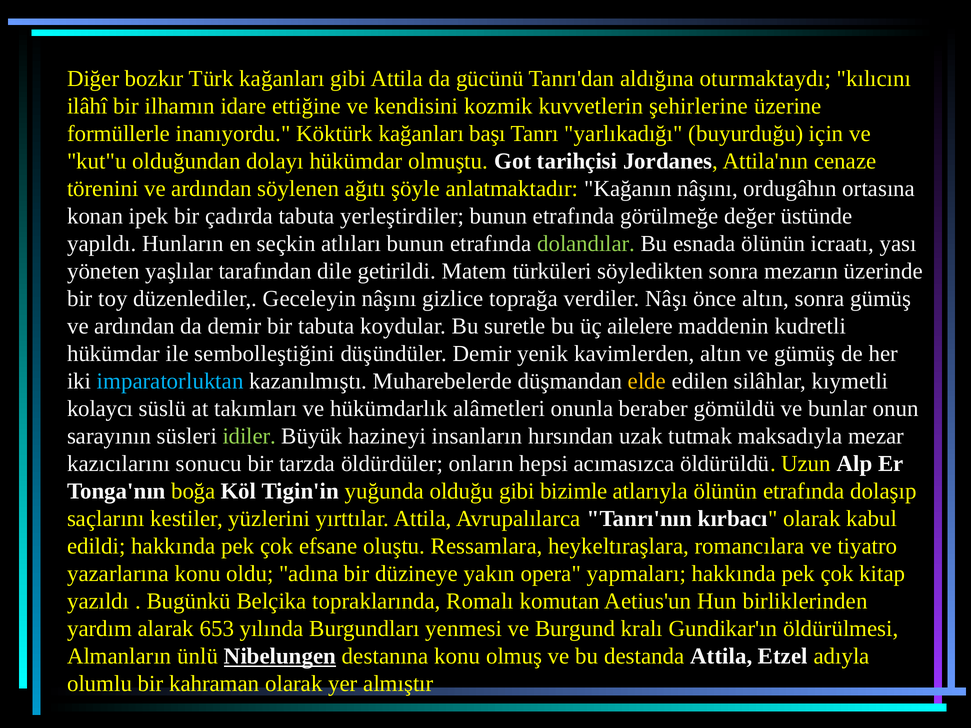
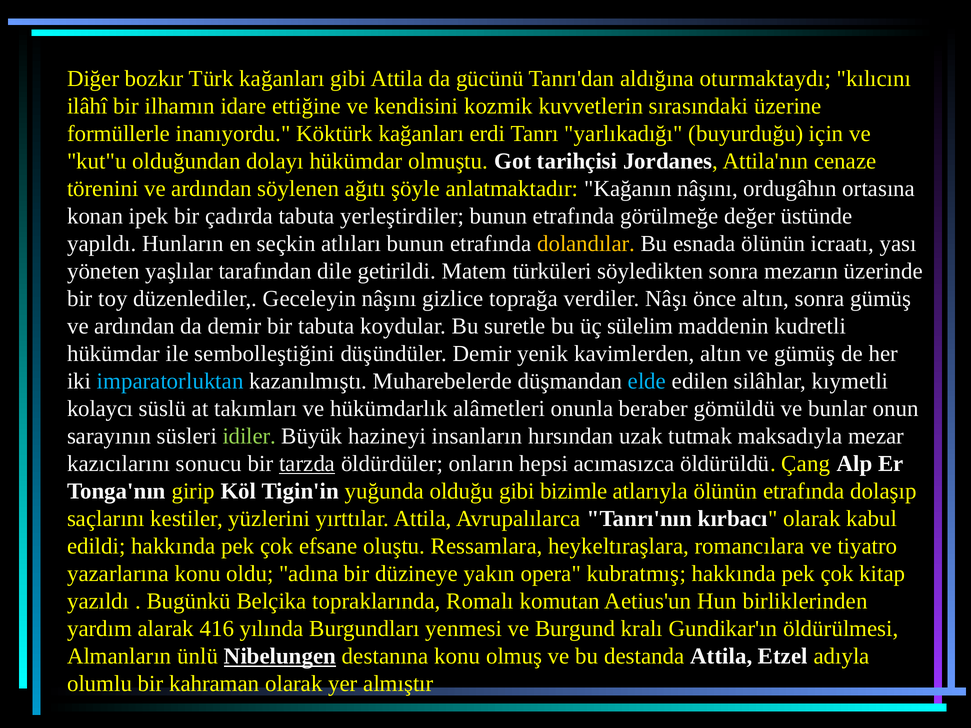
şehirlerine: şehirlerine -> sırasındaki (699, 106)
başı: başı -> erdi (487, 134)
dolandılar colour: light green -> yellow (586, 244)
ailelere: ailelere -> sülelim (640, 326)
elde colour: yellow -> light blue (647, 381)
tarzda underline: none -> present (307, 464)
Uzun: Uzun -> Çang (806, 464)
boğa: boğa -> girip (193, 491)
yapmaları: yapmaları -> kubratmış (636, 574)
653: 653 -> 416 (217, 629)
